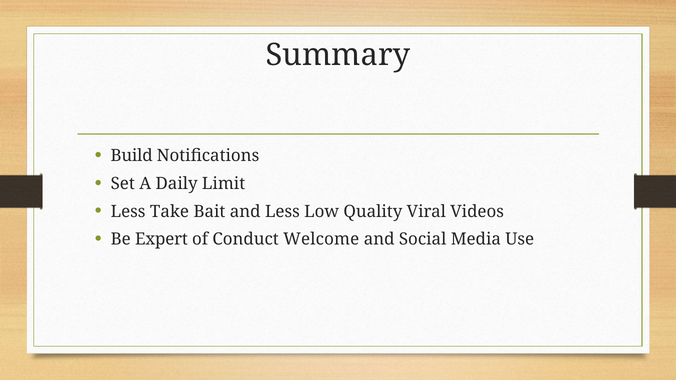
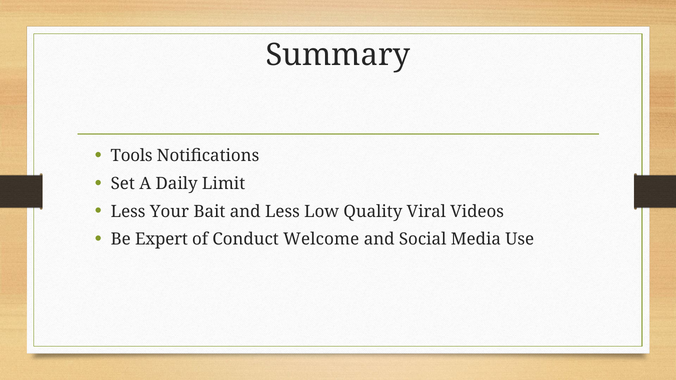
Build: Build -> Tools (132, 156)
Take: Take -> Your (170, 212)
